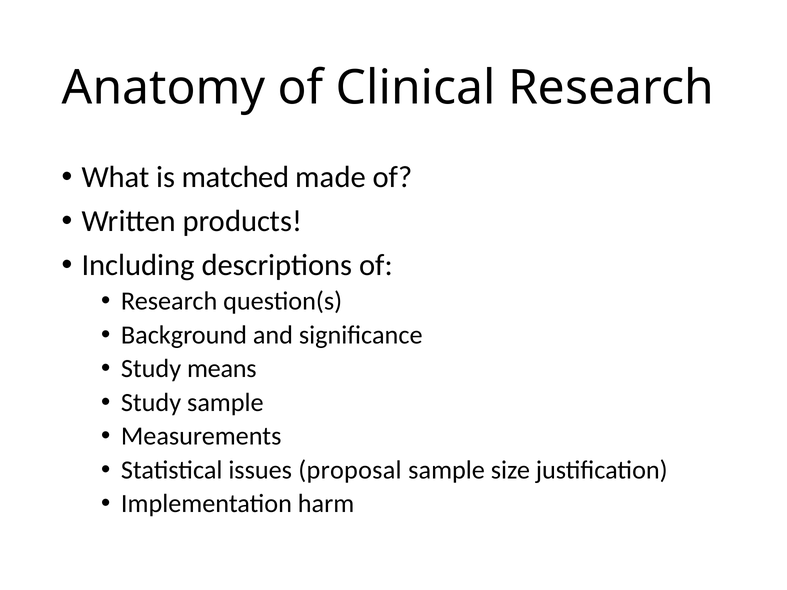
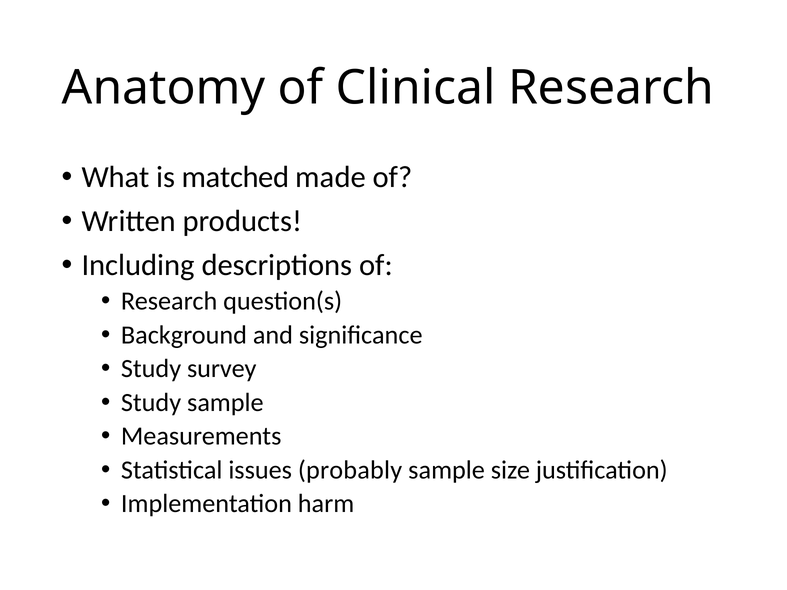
means: means -> survey (222, 369)
proposal: proposal -> probably (350, 470)
